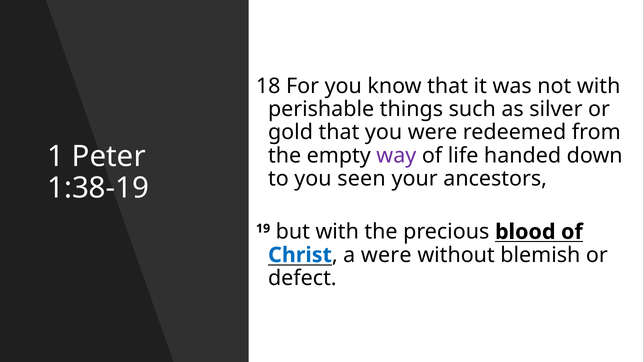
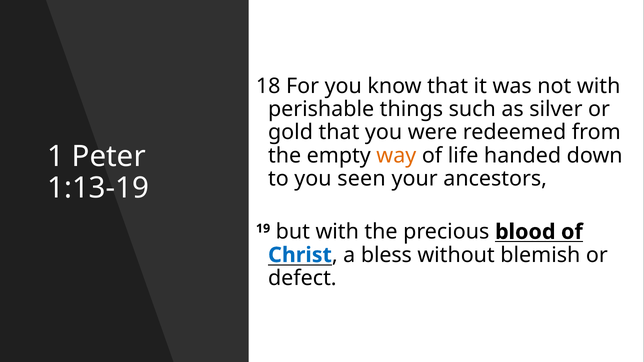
way colour: purple -> orange (396, 156)
1:38-19: 1:38-19 -> 1:13-19 (98, 188)
a were: were -> bless (386, 255)
